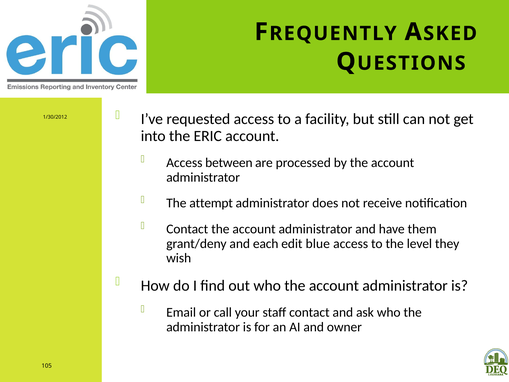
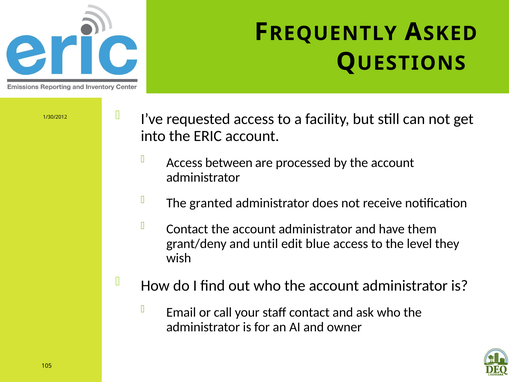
attempt: attempt -> granted (211, 203)
each: each -> until (266, 244)
